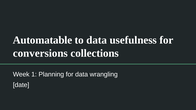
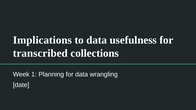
Automatable: Automatable -> Implications (42, 40)
conversions: conversions -> transcribed (40, 53)
